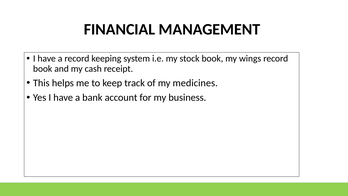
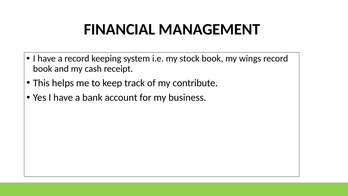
medicines: medicines -> contribute (195, 83)
